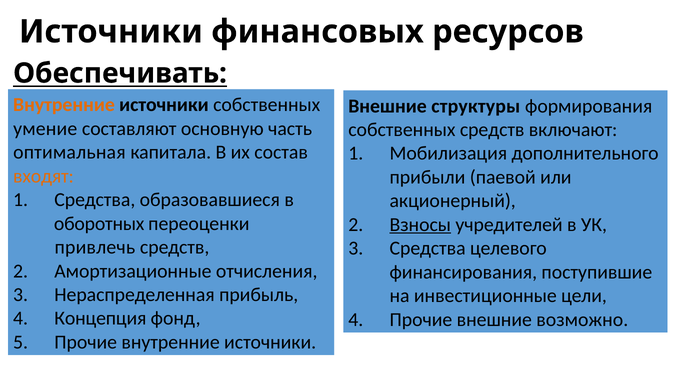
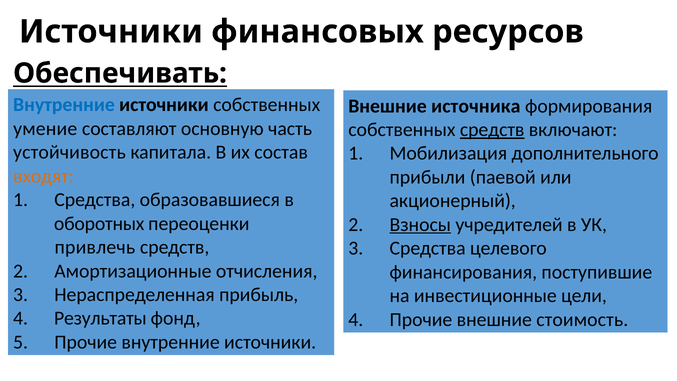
Внутренние colour: orange -> blue (64, 105)
структуры: структуры -> источника (476, 106)
средств underline: none -> present (492, 130)
оптимальная: оптимальная -> устойчивость (69, 152)
Концепция: Концепция -> Результаты (100, 318)
возможно: возможно -> стоимость (582, 319)
